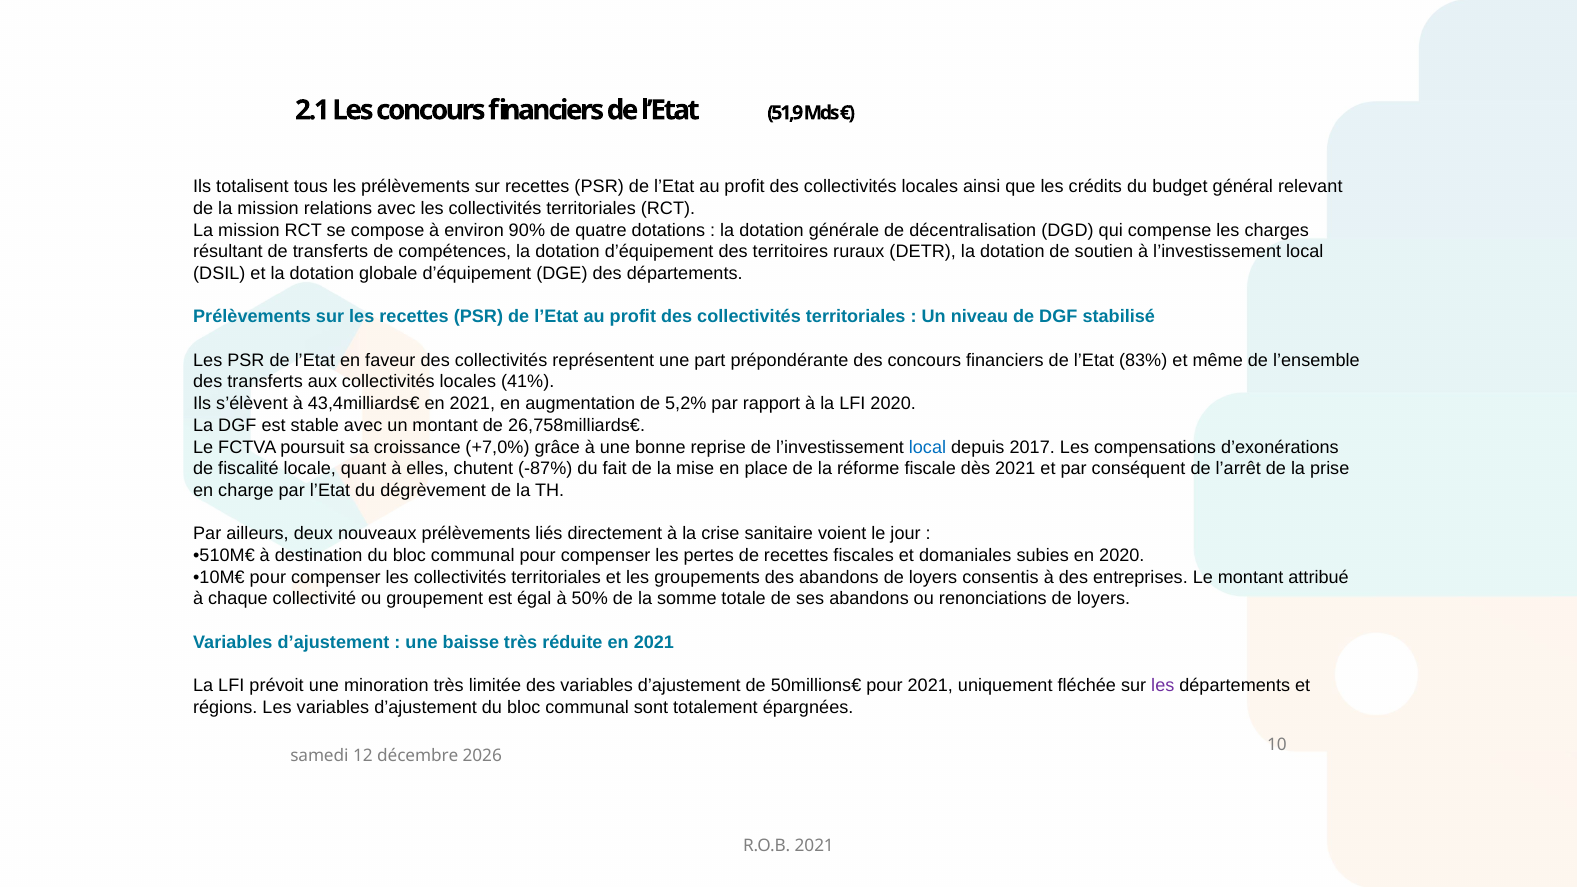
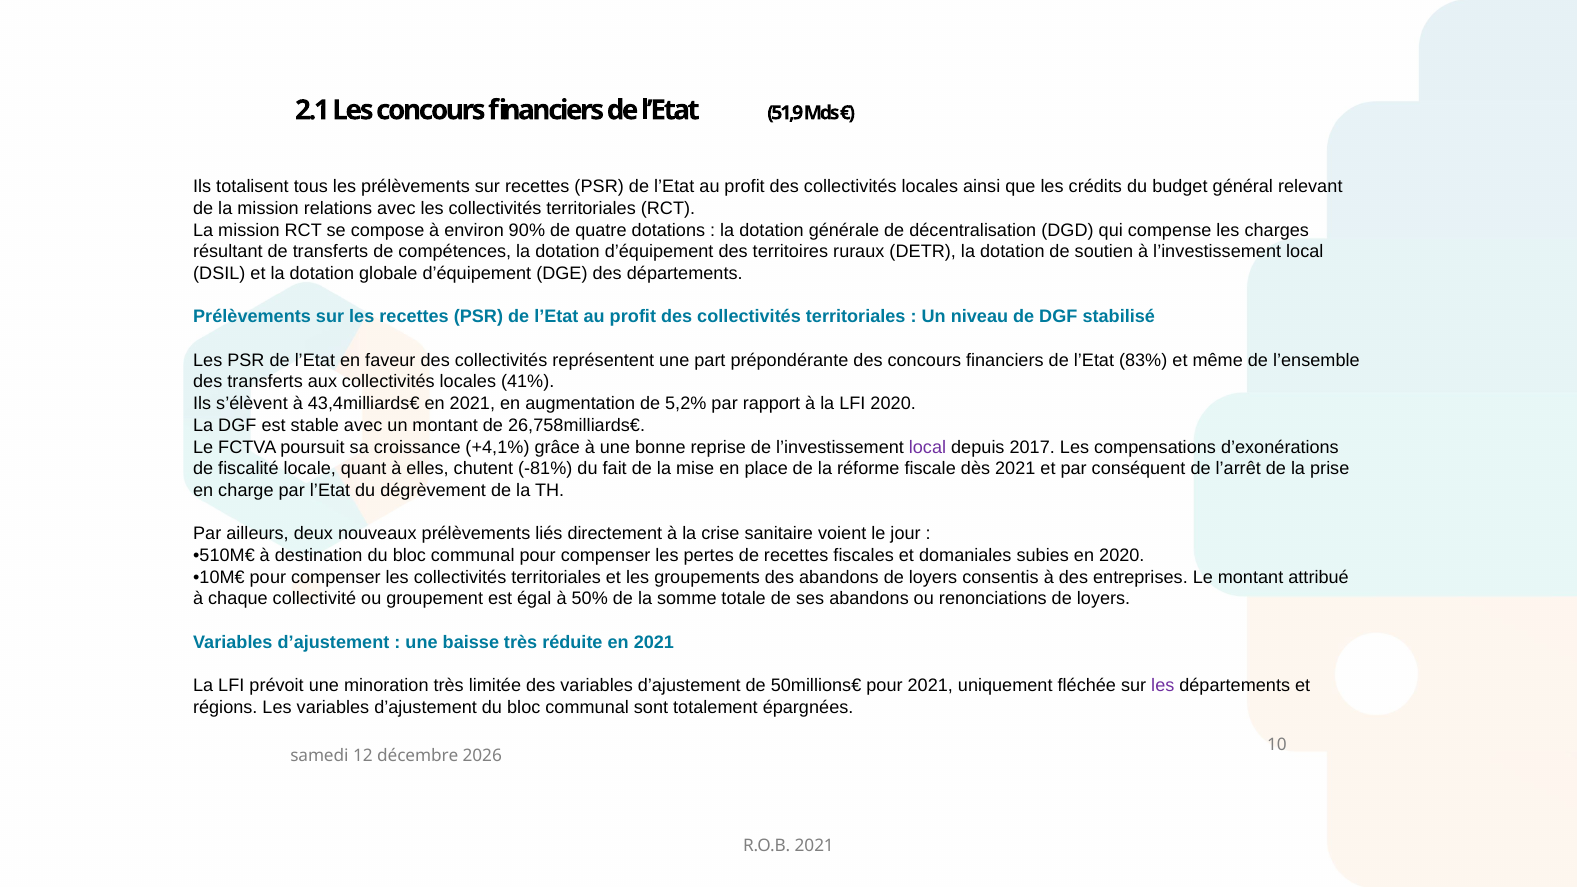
+7,0%: +7,0% -> +4,1% (498, 447)
local colour: blue -> purple (928, 447)
-87%: -87% -> -81% (545, 469)
